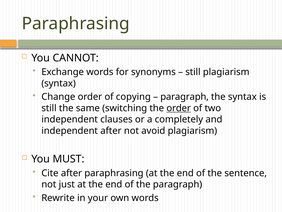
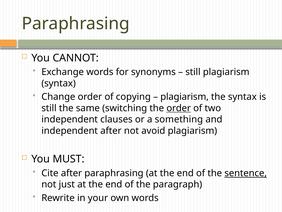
paragraph: paragraph -> plagiarism (185, 97)
completely: completely -> something (179, 119)
sentence underline: none -> present (246, 173)
